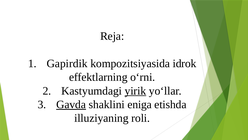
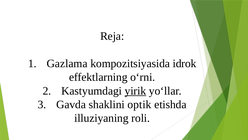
Gapirdik: Gapirdik -> Gazlama (67, 63)
Gavda underline: present -> none (71, 104)
eniga: eniga -> optik (139, 104)
